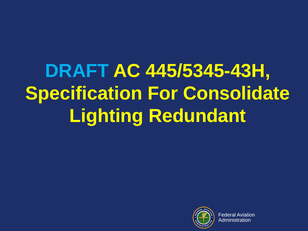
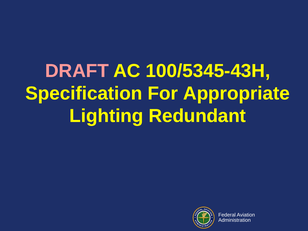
DRAFT colour: light blue -> pink (77, 71)
445/5345-43H: 445/5345-43H -> 100/5345-43H (208, 71)
Consolidate: Consolidate -> Appropriate (236, 93)
